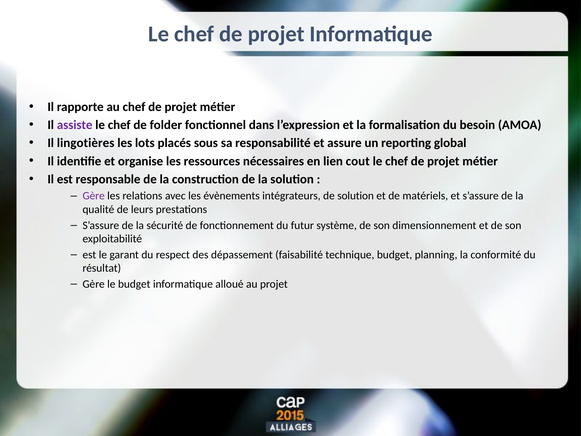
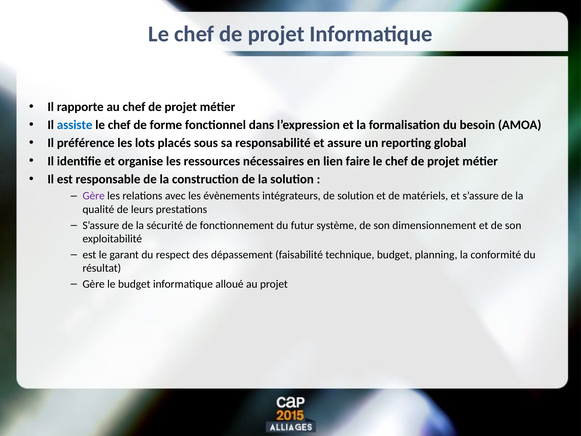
assiste colour: purple -> blue (75, 125)
folder: folder -> forme (166, 125)
lingotières: lingotières -> préférence (86, 143)
cout: cout -> faire (358, 161)
